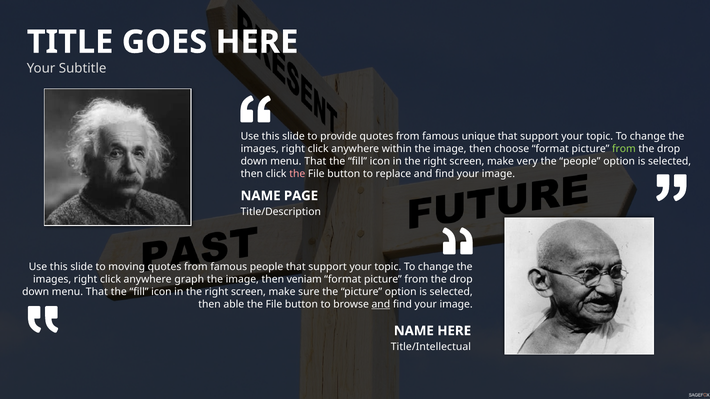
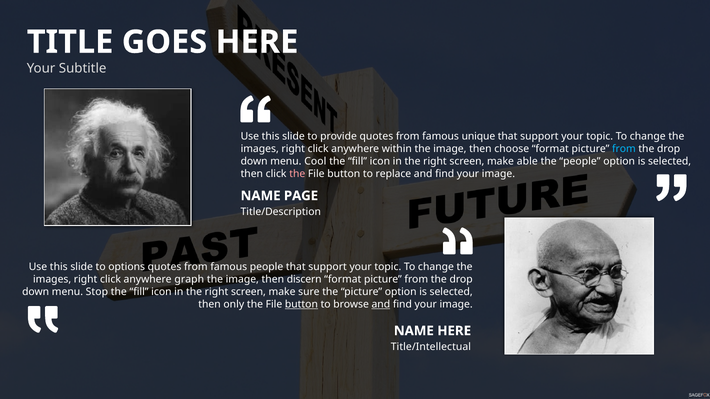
from colour: light green -> light blue (624, 149)
That: That -> Cool (315, 161)
very: very -> able (527, 161)
moving: moving -> options (127, 267)
veniam: veniam -> discern (304, 280)
That: That -> Stop (97, 292)
able: able -> only (234, 305)
button underline: none -> present (301, 305)
